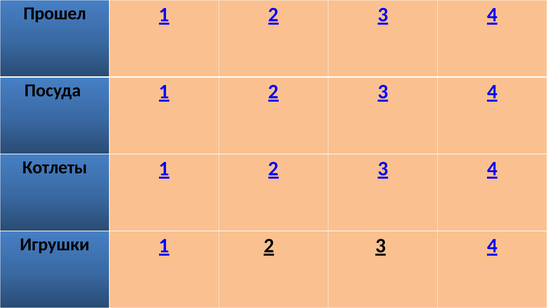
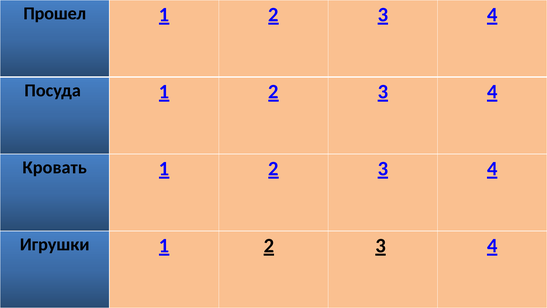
Котлеты: Котлеты -> Кровать (55, 167)
